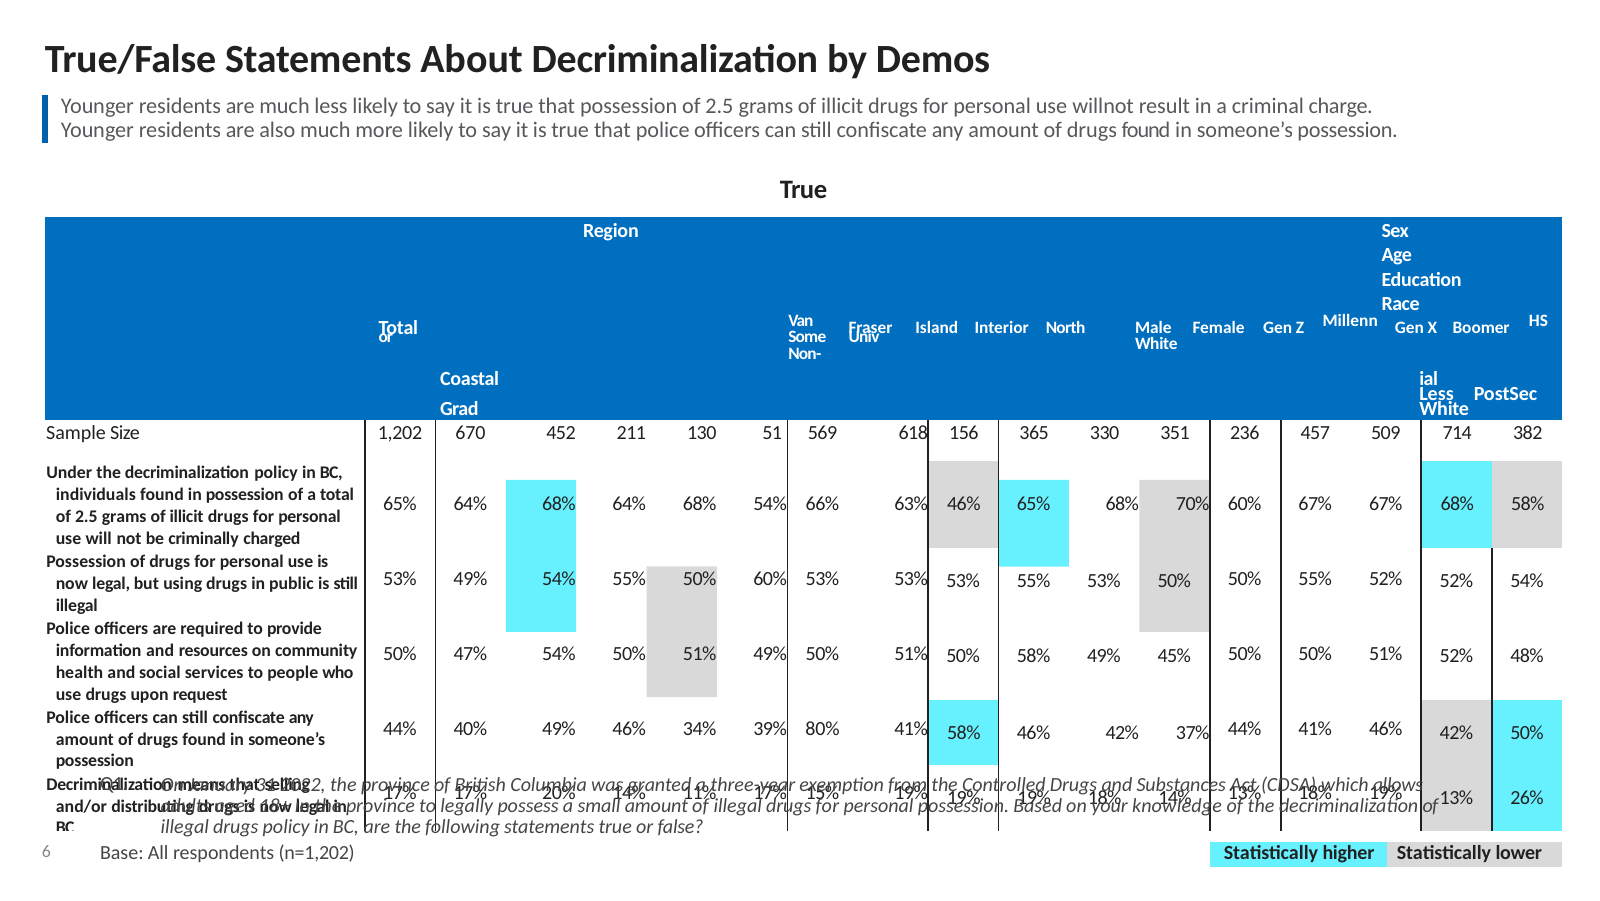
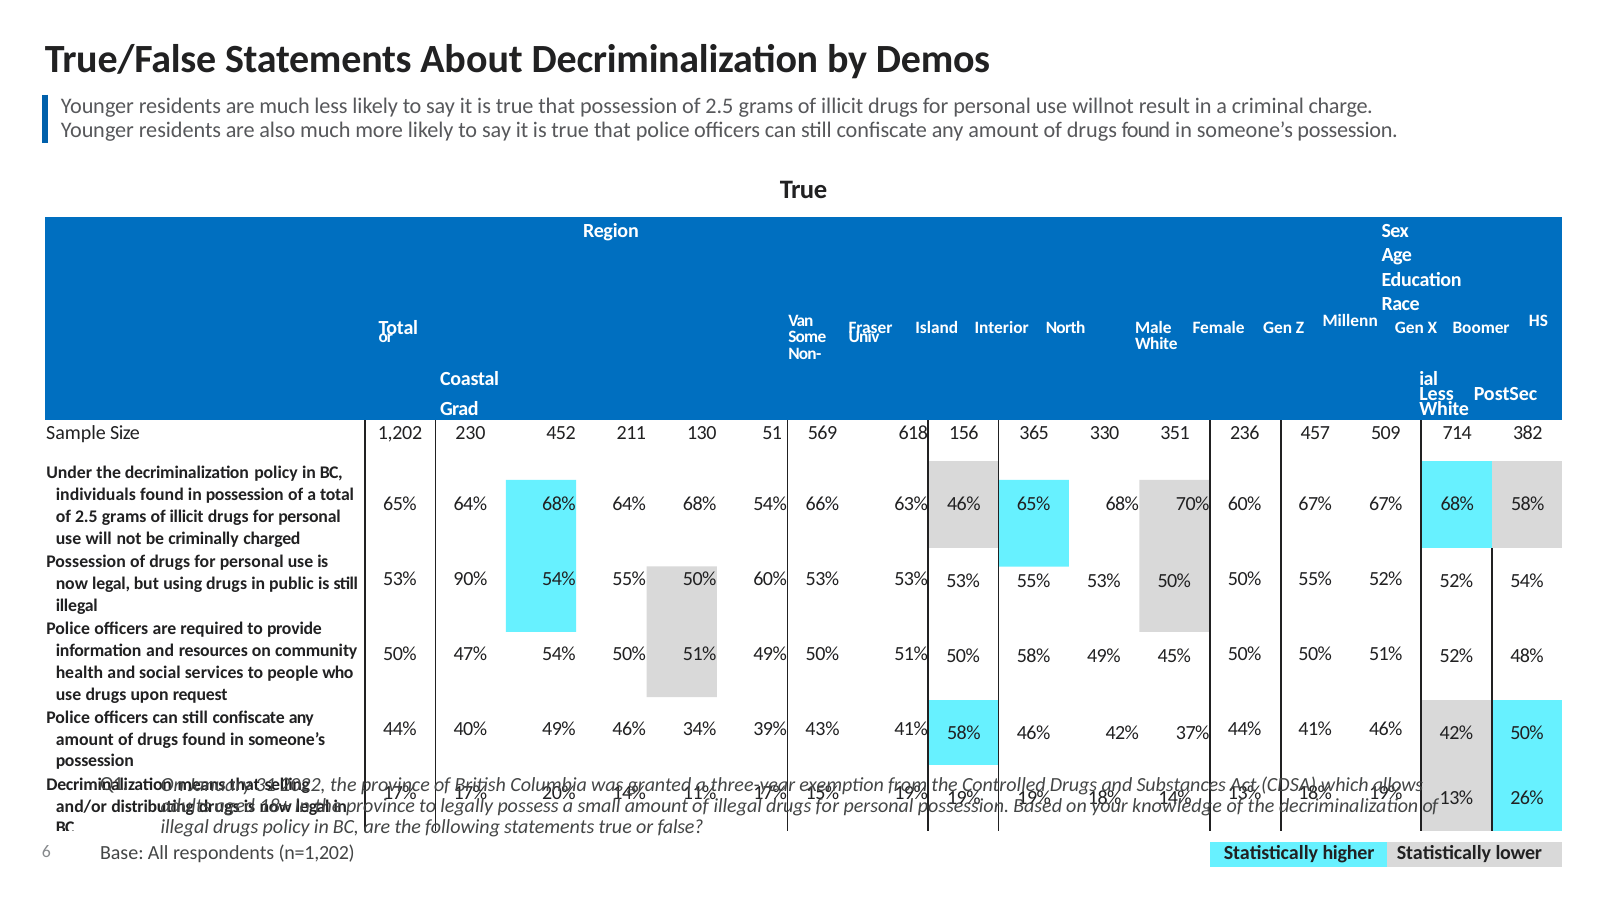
670: 670 -> 230 (470, 433)
49%: 49% -> 90% (470, 579)
80%: 80% -> 43% (823, 729)
